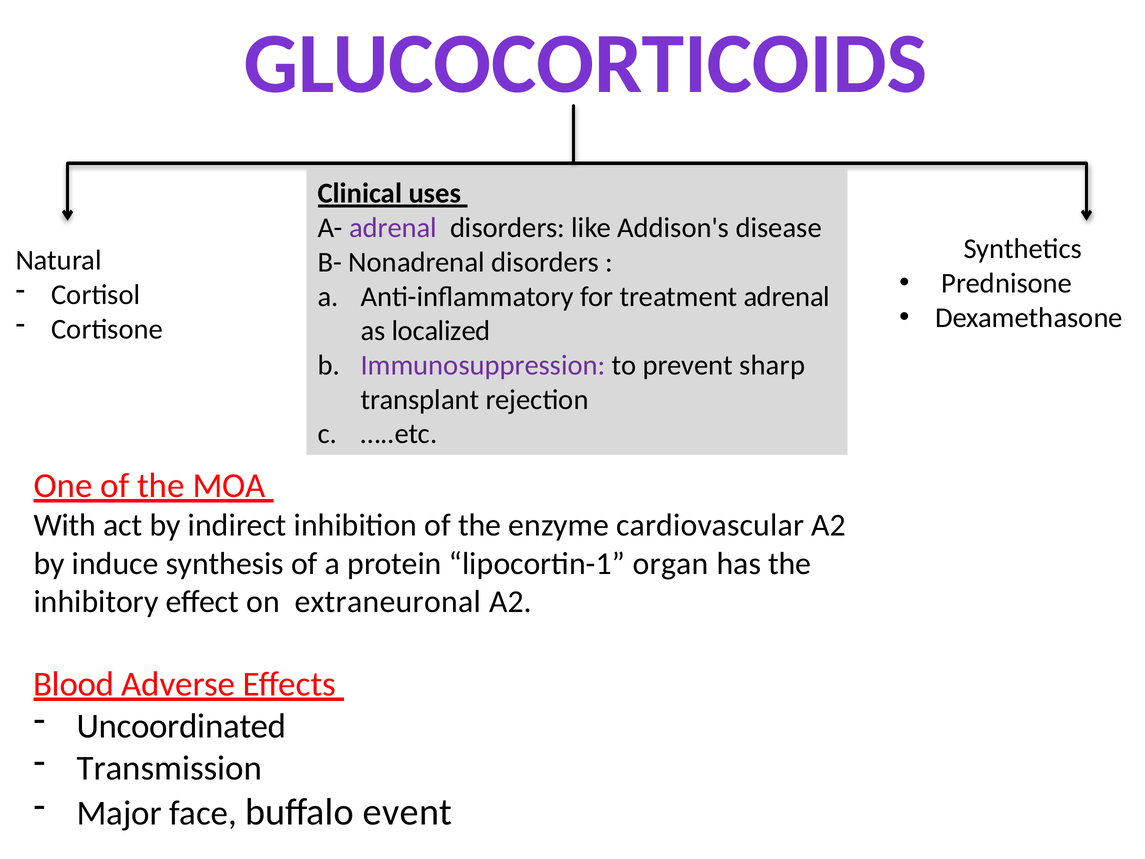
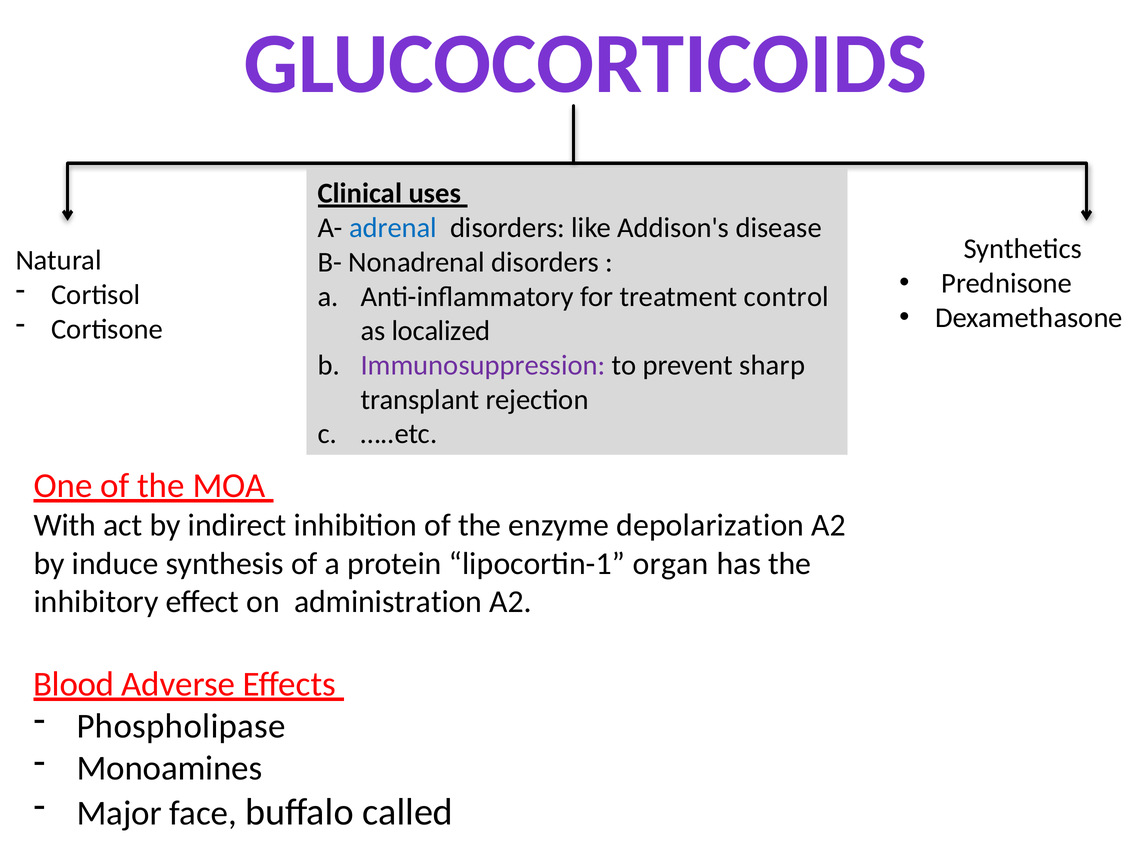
adrenal colour: purple -> blue (393, 228)
treatment adrenal: adrenal -> control (787, 297)
cardiovascular: cardiovascular -> depolarization (710, 525)
extraneuronal: extraneuronal -> administration (388, 602)
Uncoordinated: Uncoordinated -> Phospholipase (181, 726)
Transmission: Transmission -> Monoamines (170, 768)
event: event -> called (408, 812)
